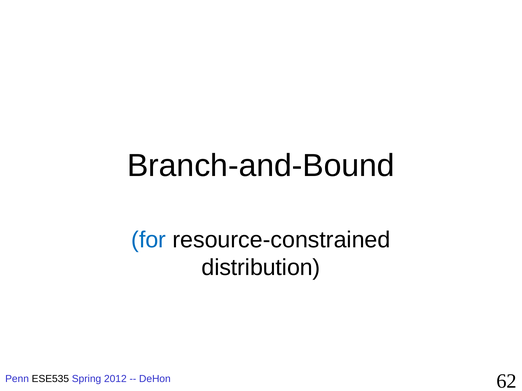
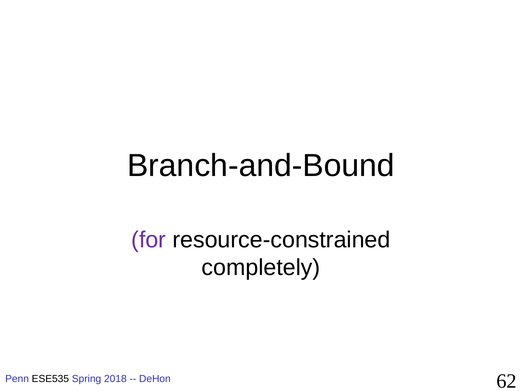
for colour: blue -> purple (149, 240)
distribution: distribution -> completely (261, 268)
2012: 2012 -> 2018 (115, 379)
